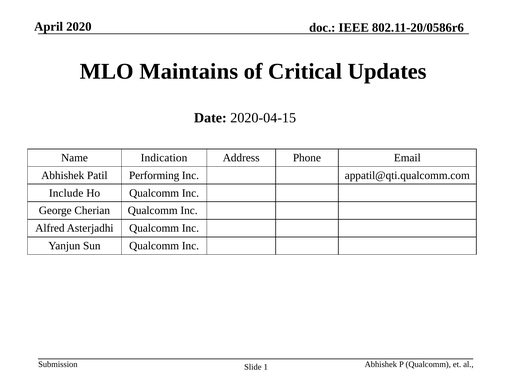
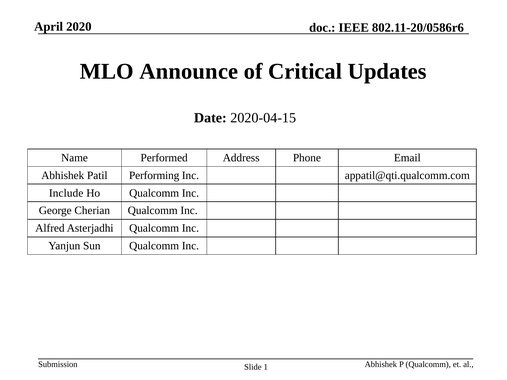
Maintains: Maintains -> Announce (189, 72)
Indication: Indication -> Performed (164, 158)
